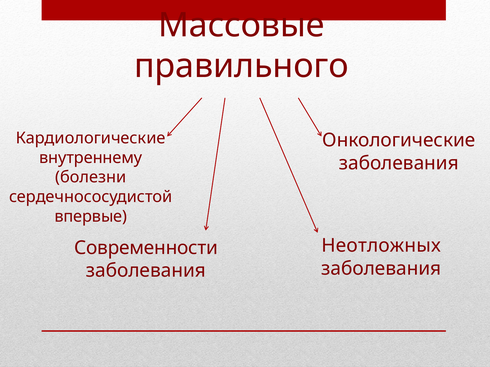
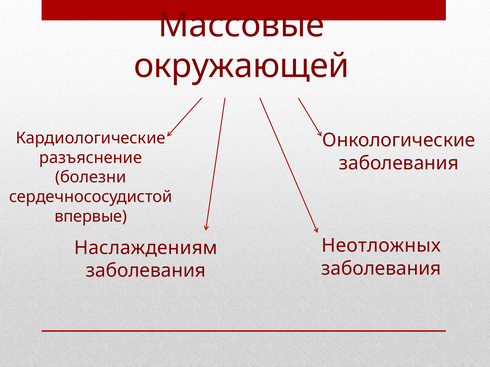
правильного: правильного -> окружающей (242, 66)
внутреннему: внутреннему -> разъяснение (91, 158)
Современности: Современности -> Наслаждениям (146, 248)
